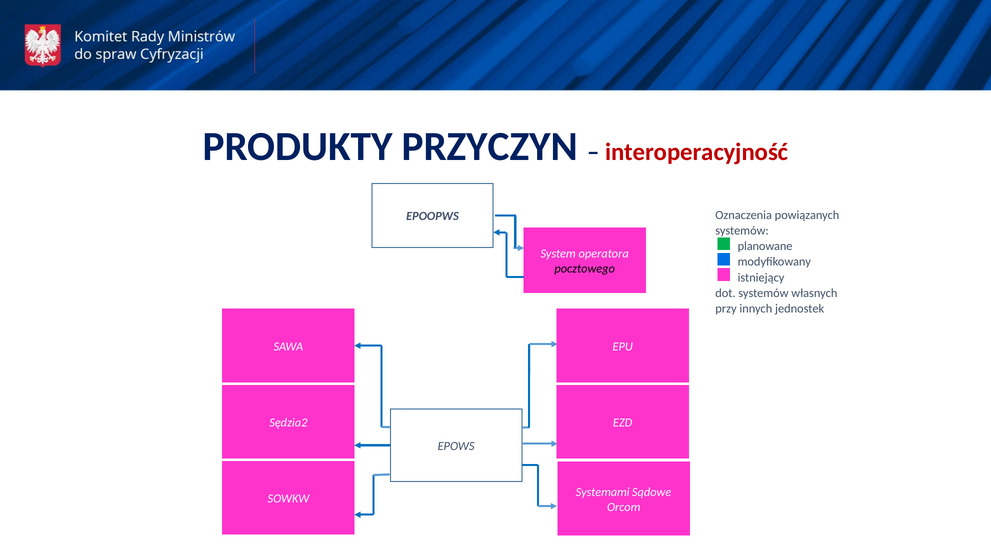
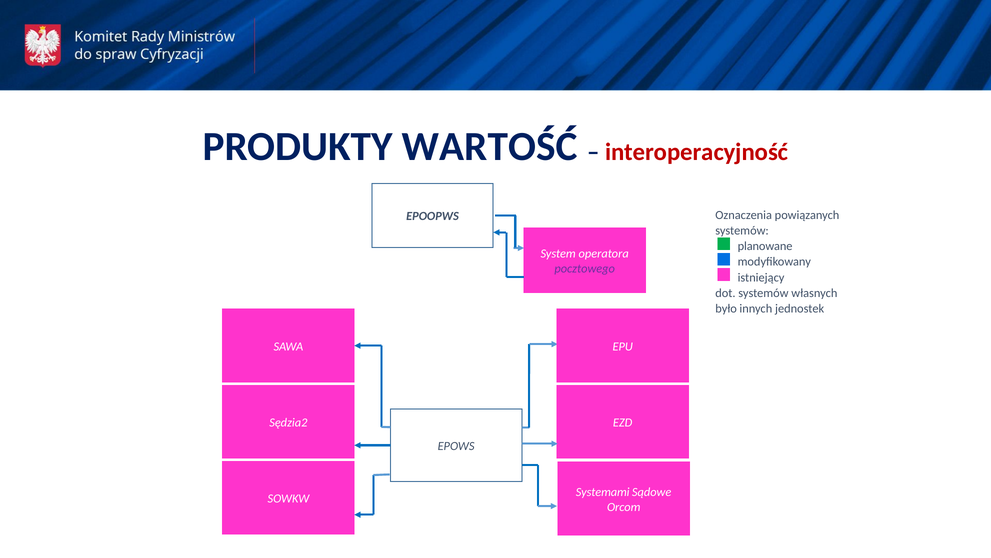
PRZYCZYN: PRZYCZYN -> WARTOŚĆ (490, 146)
pocztowego colour: black -> purple (585, 268)
przy: przy -> było (726, 308)
